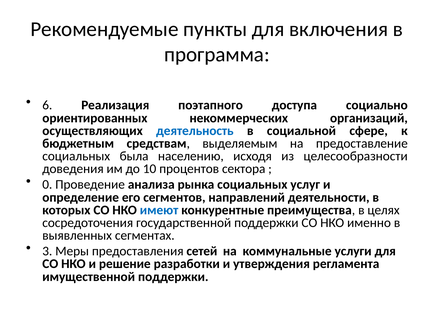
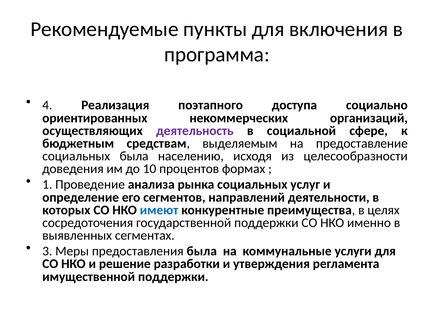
6: 6 -> 4 (47, 105)
деятельность colour: blue -> purple (195, 131)
сектора: сектора -> формах (244, 169)
0: 0 -> 1 (47, 185)
предоставления сетей: сетей -> была (202, 252)
